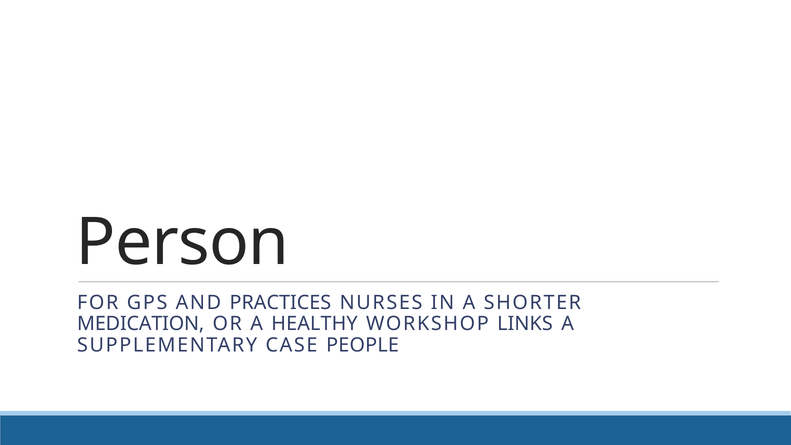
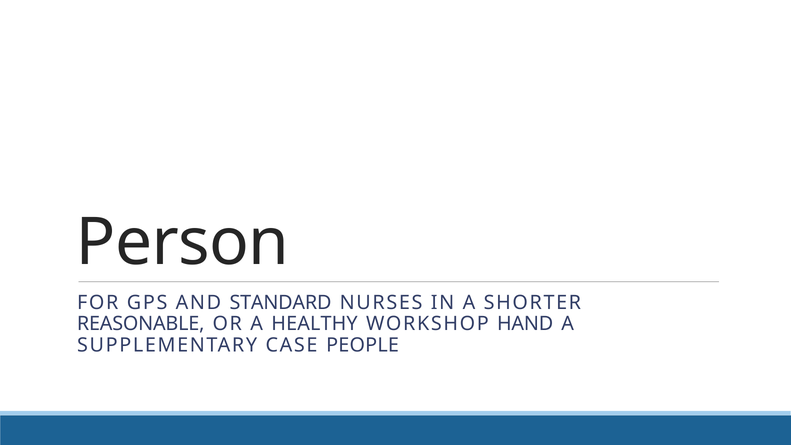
PRACTICES: PRACTICES -> STANDARD (280, 302)
MEDICATION: MEDICATION -> REASONABLE (141, 324)
LINKS: LINKS -> HAND (525, 324)
